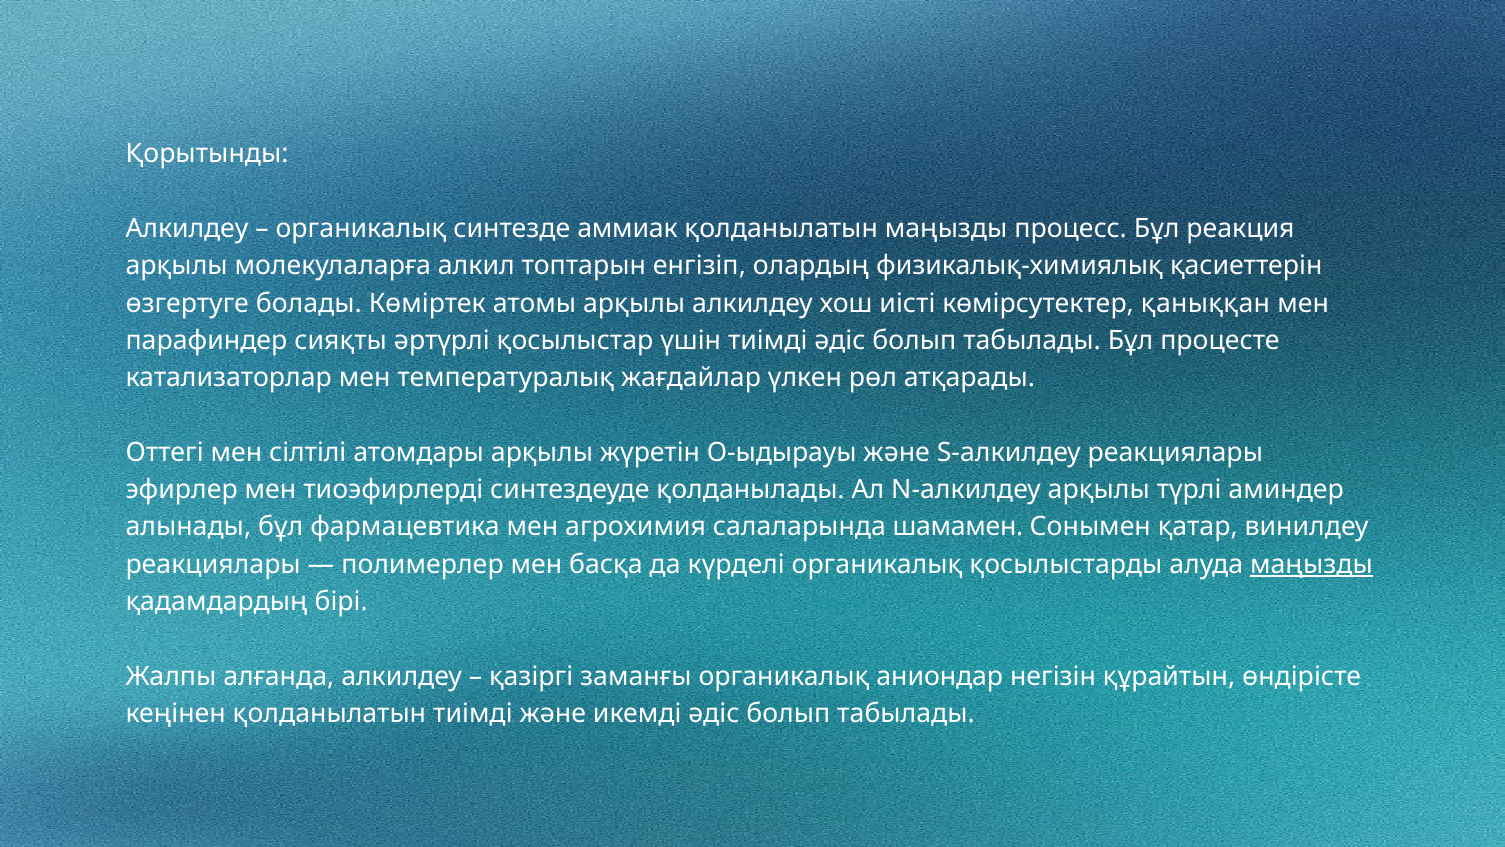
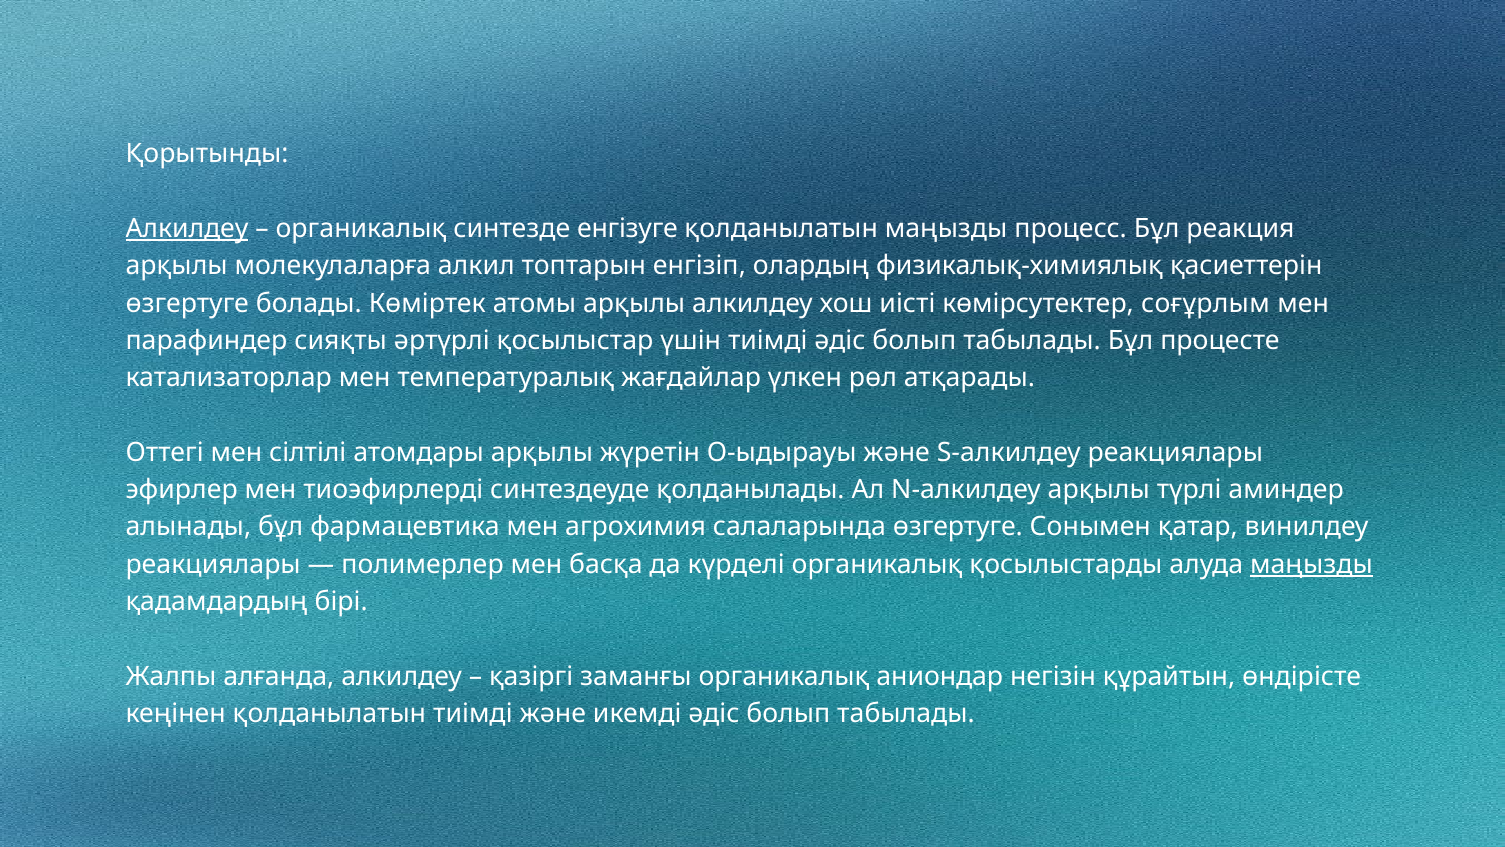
Алкилдеу underline: none -> present (187, 229)
аммиак: аммиак -> енгізуге (628, 229)
қаныққан: қаныққан -> соғұрлым (1205, 303)
салаларында шамамен: шамамен -> өзгертуге (958, 527)
